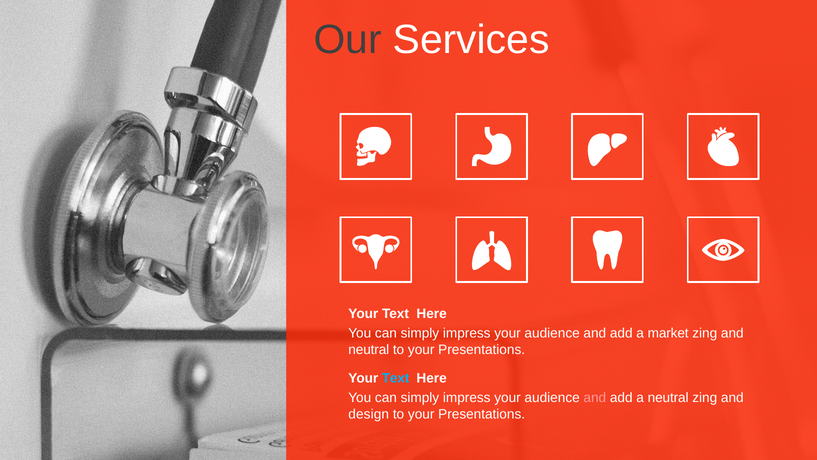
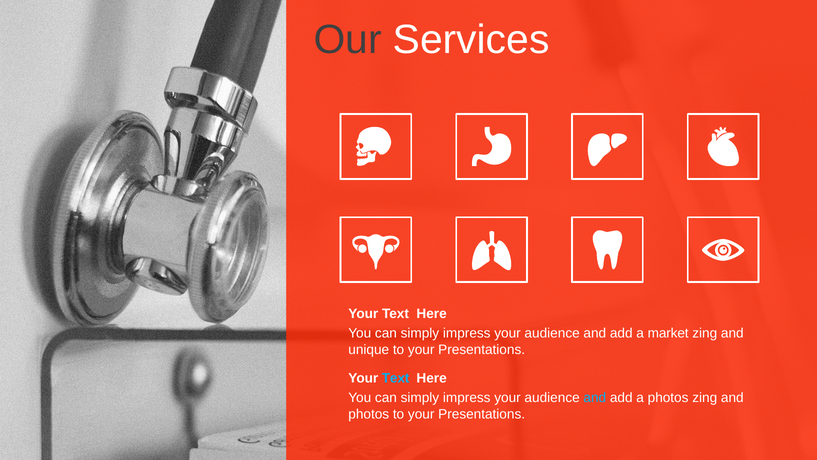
neutral: neutral -> unique (369, 349)
and colour: pink -> light blue (595, 397)
a neutral: neutral -> photos (668, 397)
design: design -> photos (369, 414)
